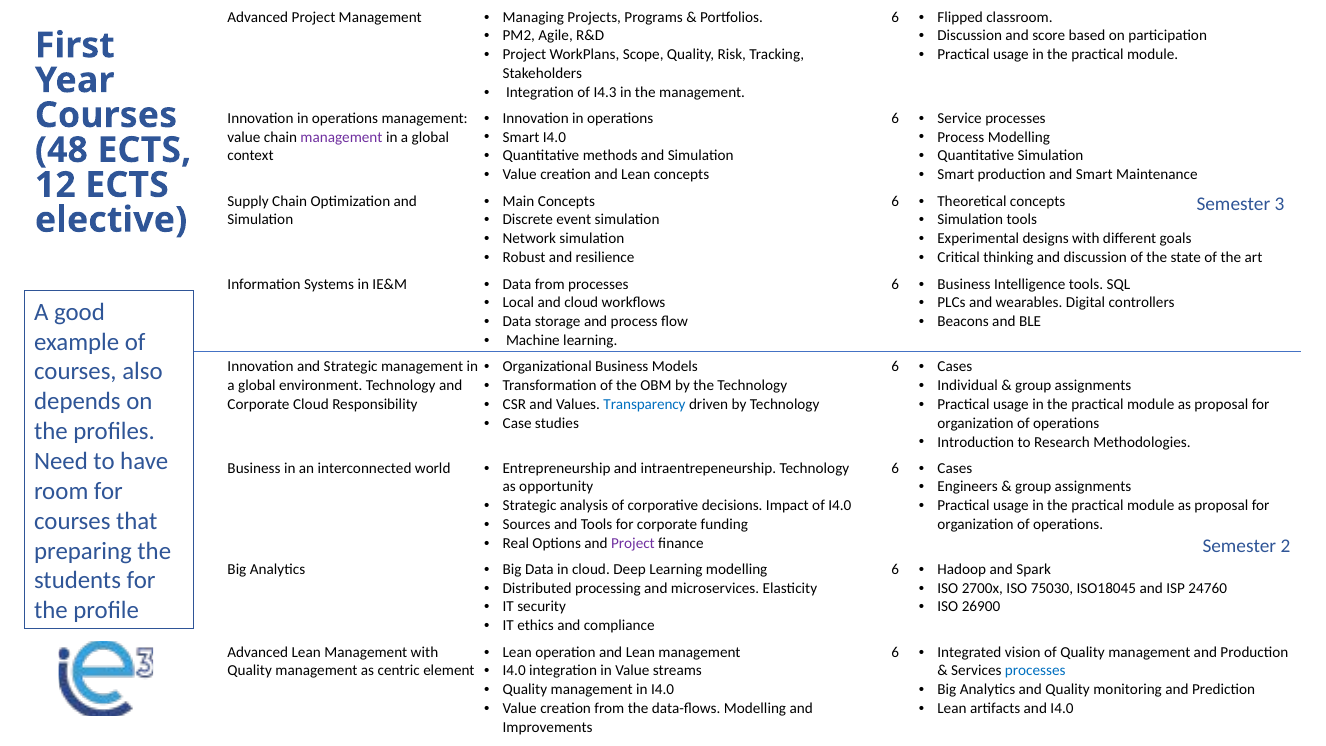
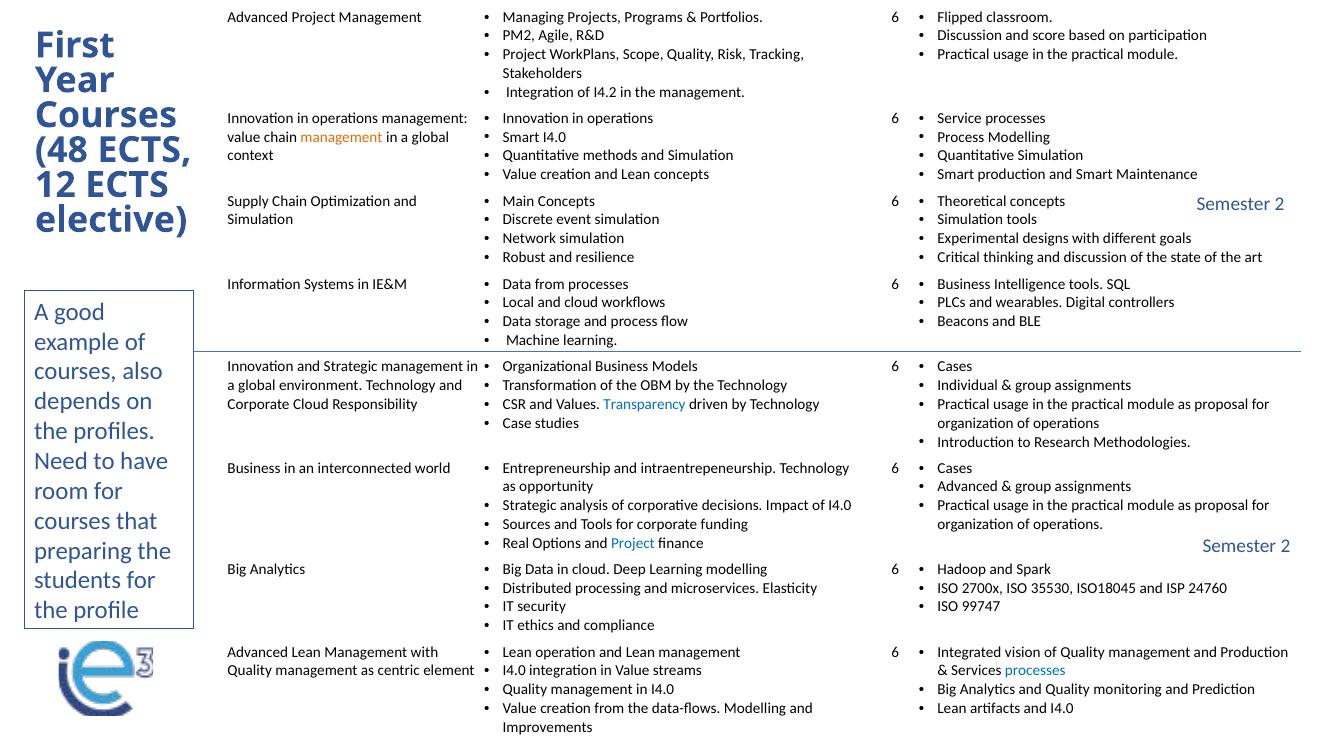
I4.3: I4.3 -> I4.2 (605, 92)
management colour: purple -> orange (341, 137)
3: 3 -> 2 (1280, 204)
Engineers: Engineers -> Advanced (968, 487)
Project colour: purple -> blue (633, 543)
75030: 75030 -> 35530 (1052, 588)
26900: 26900 -> 99747 (981, 607)
